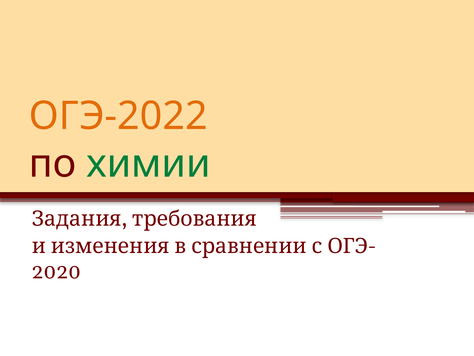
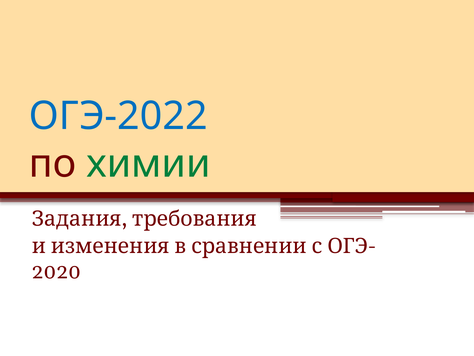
ОГЭ-2022 colour: orange -> blue (118, 116)
